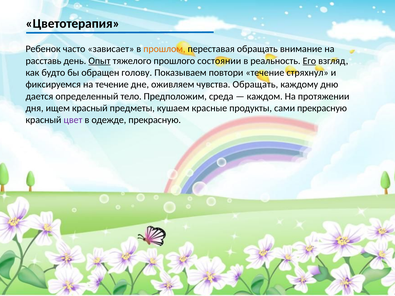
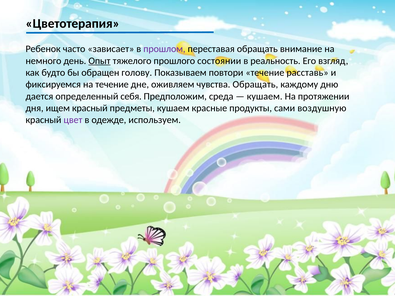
прошлом colour: orange -> purple (164, 49)
расставь: расставь -> немного (43, 61)
Его underline: present -> none (309, 61)
стряхнул: стряхнул -> расставь (307, 73)
тело: тело -> себя (131, 96)
каждом: каждом -> кушаем (265, 96)
сами прекрасную: прекрасную -> воздушную (322, 108)
одежде прекрасную: прекрасную -> используем (155, 120)
